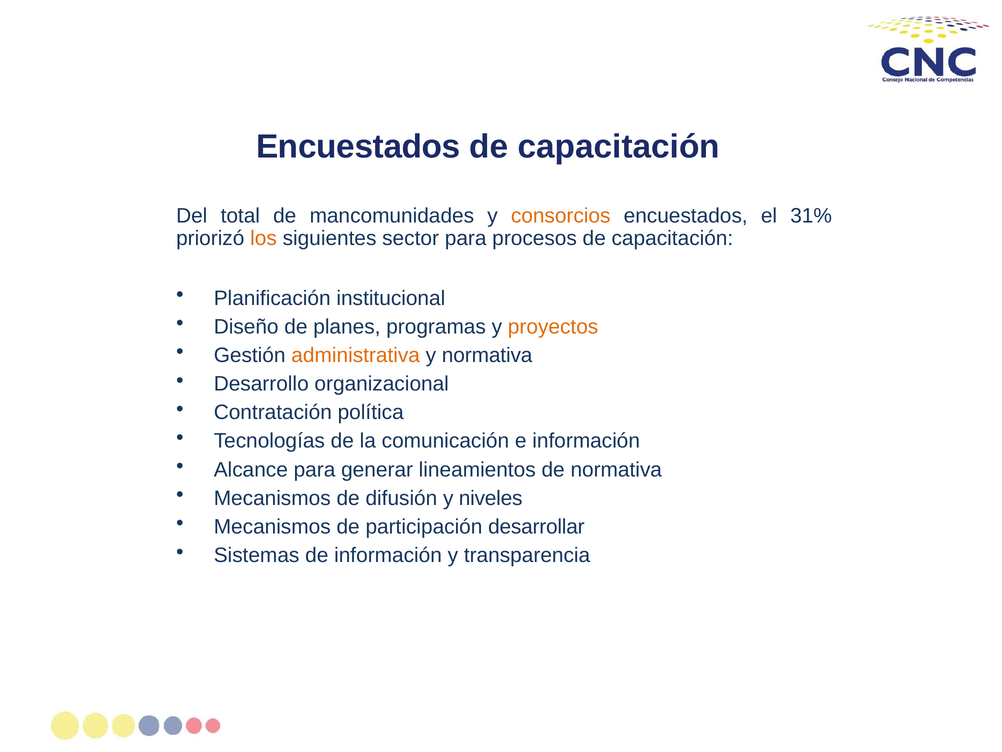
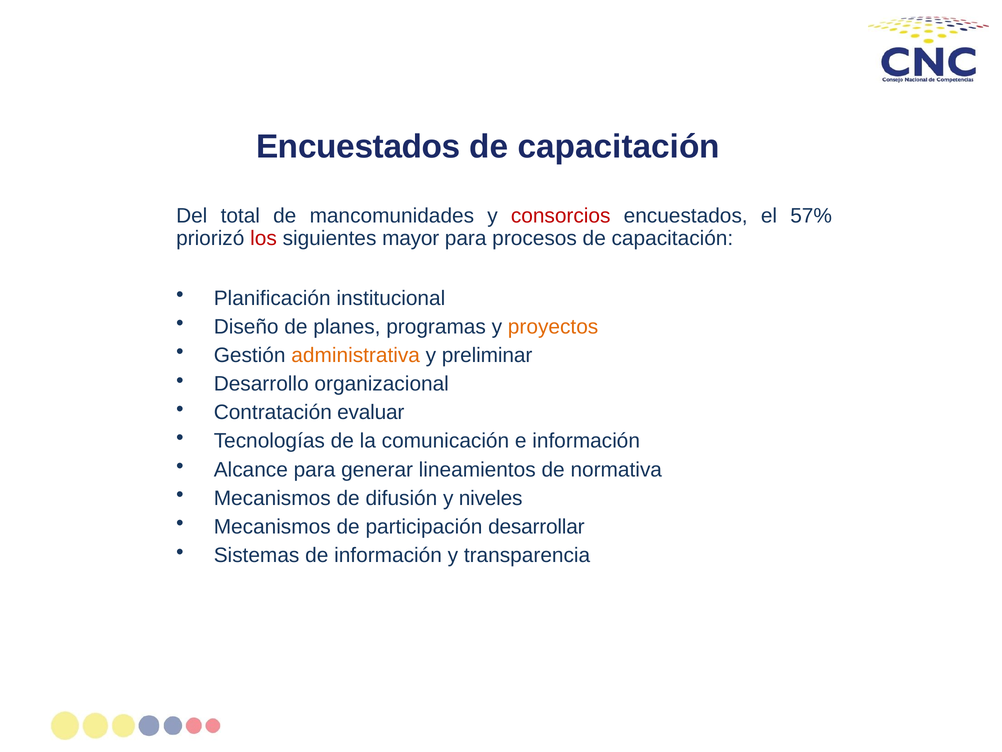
consorcios colour: orange -> red (561, 216)
31%: 31% -> 57% (811, 216)
los colour: orange -> red (264, 238)
sector: sector -> mayor (411, 238)
y normativa: normativa -> preliminar (487, 355)
política: política -> evaluar (371, 412)
